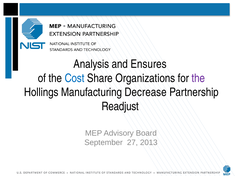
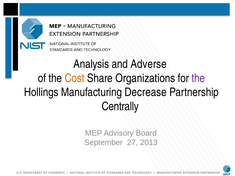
Ensures: Ensures -> Adverse (149, 64)
Cost colour: blue -> orange (75, 78)
Readjust: Readjust -> Centrally (120, 106)
